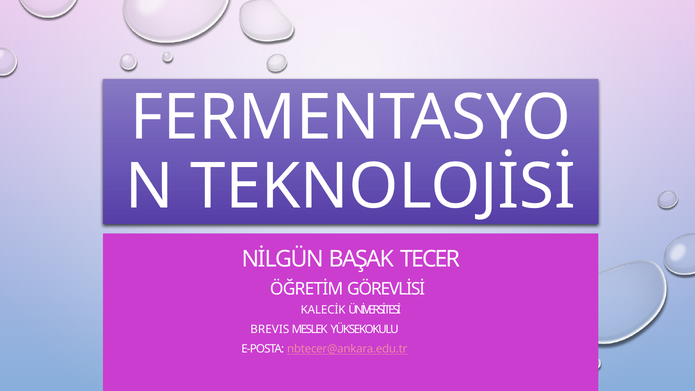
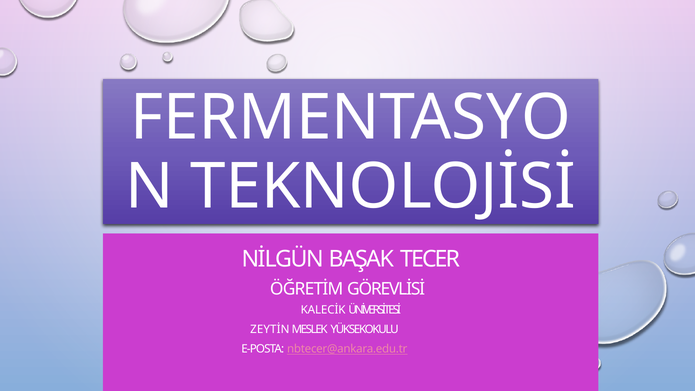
BREVIS: BREVIS -> ZEYTİN (270, 329)
